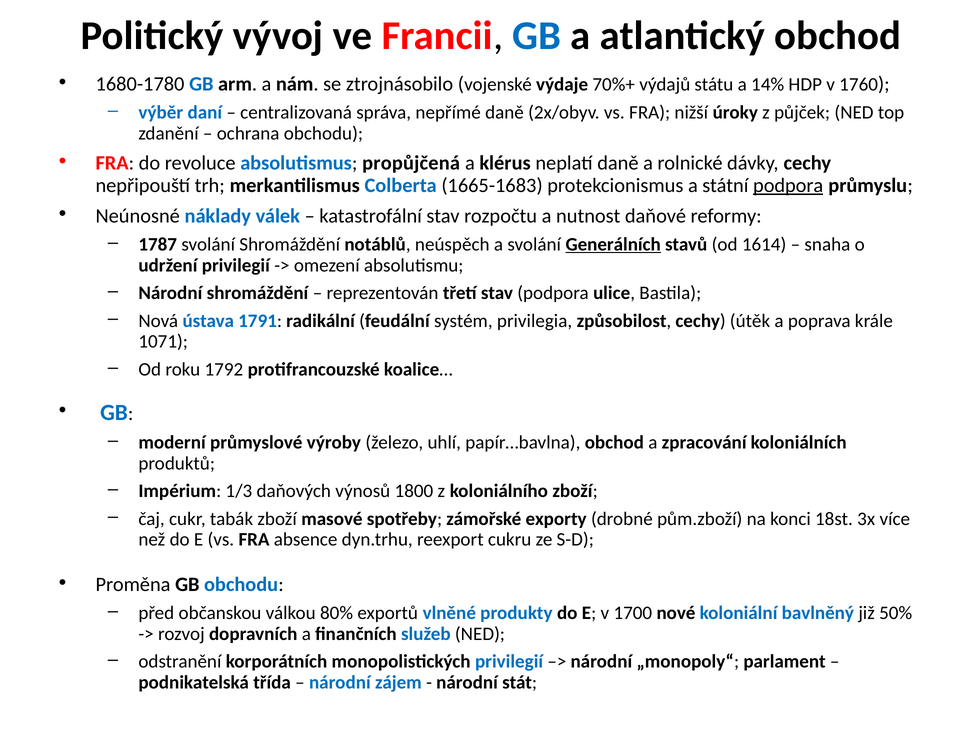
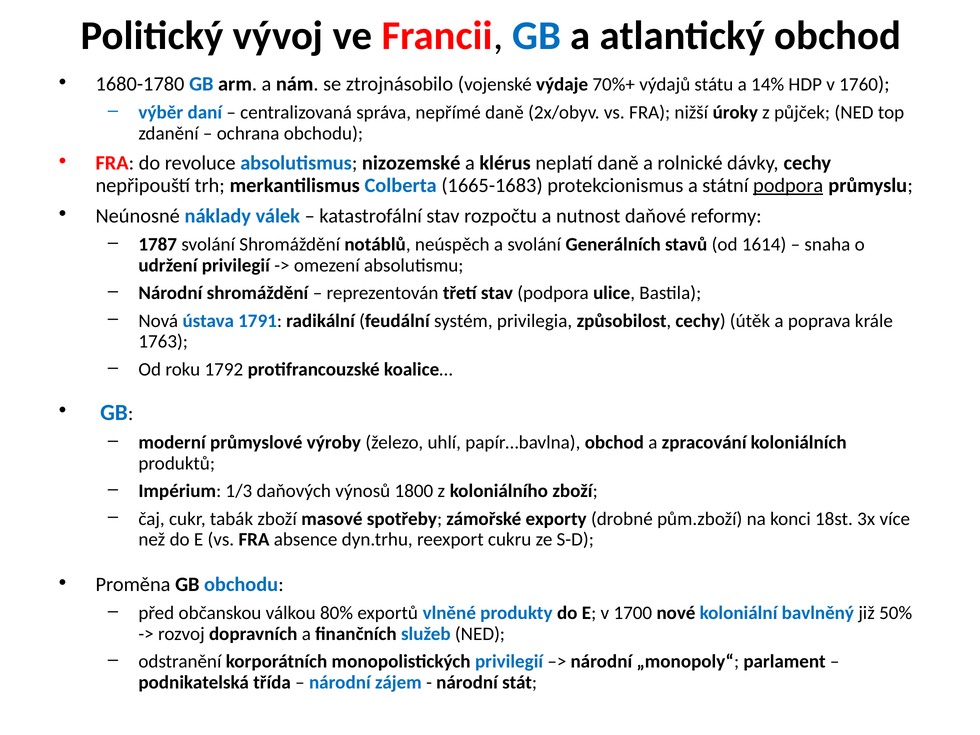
propůjčená: propůjčená -> nizozemské (411, 163)
Generálních underline: present -> none (613, 244)
1071: 1071 -> 1763 (163, 342)
